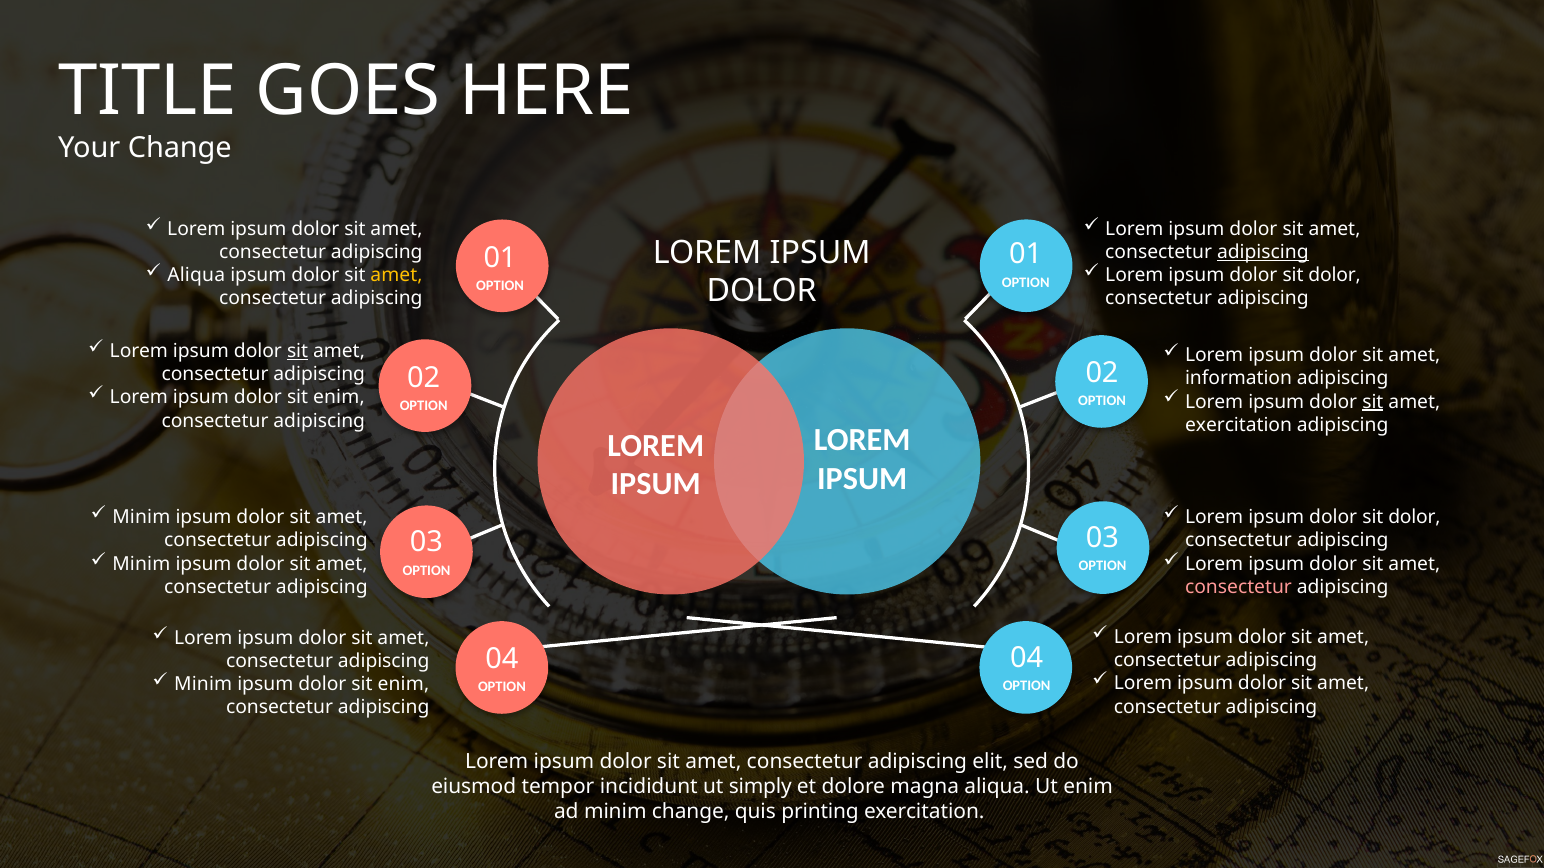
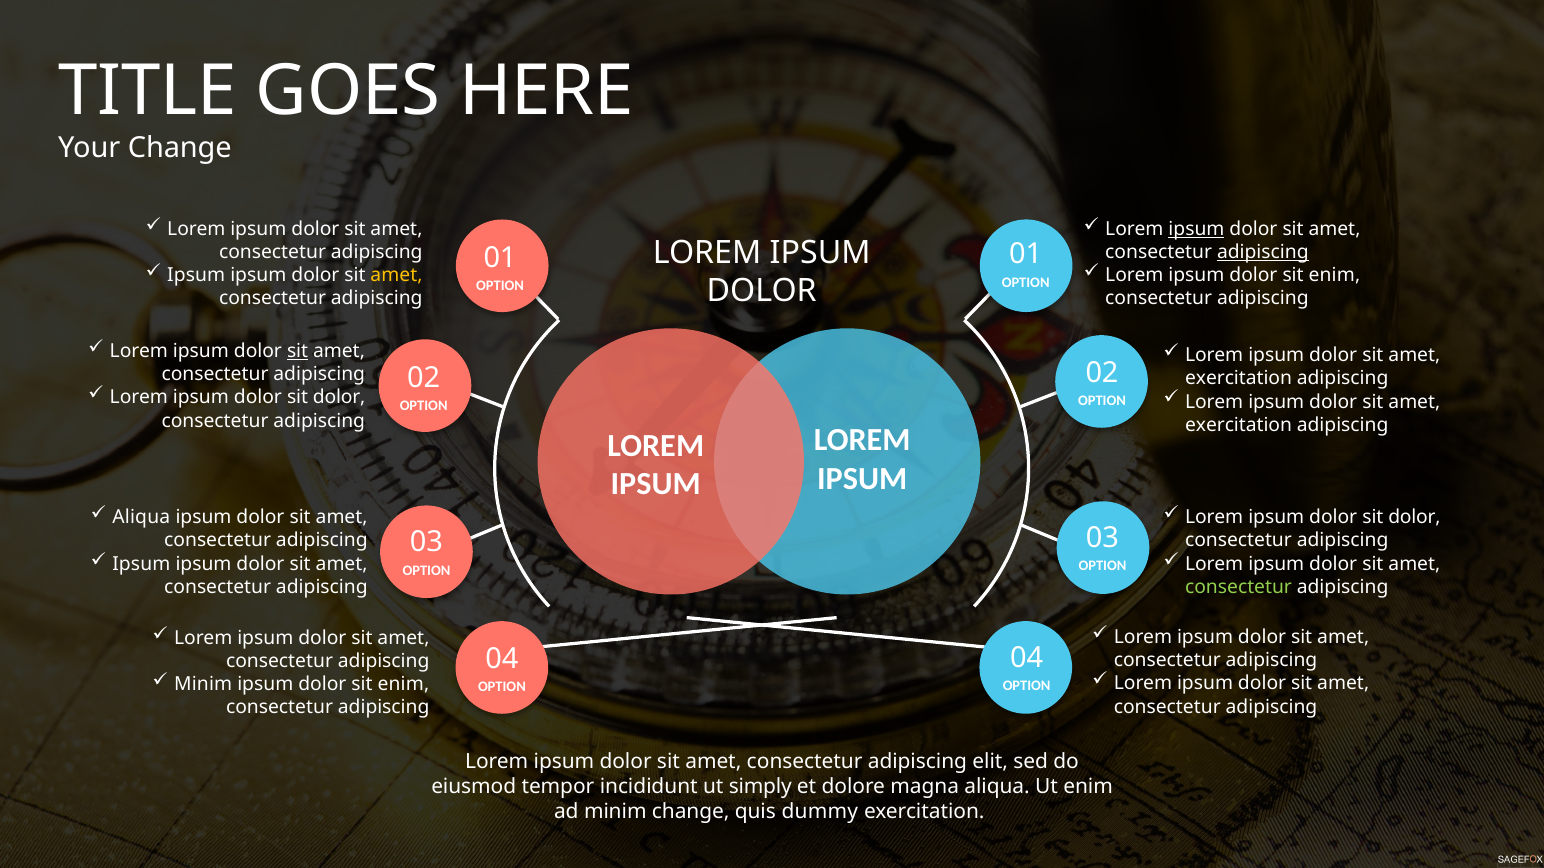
ipsum underline: none -> present (1196, 229)
Aliqua: Aliqua -> Ipsum (196, 275)
dolor: dolor -> enim (1334, 275)
information: information -> exercitation (1239, 379)
enim: enim -> dolor (339, 398)
sit underline: present -> none (1373, 402)
Minim: Minim -> Aliqua (141, 518)
Minim: Minim -> Ipsum (141, 564)
consectetur colour: pink -> light green (1238, 587)
printing: printing -> dummy (820, 812)
